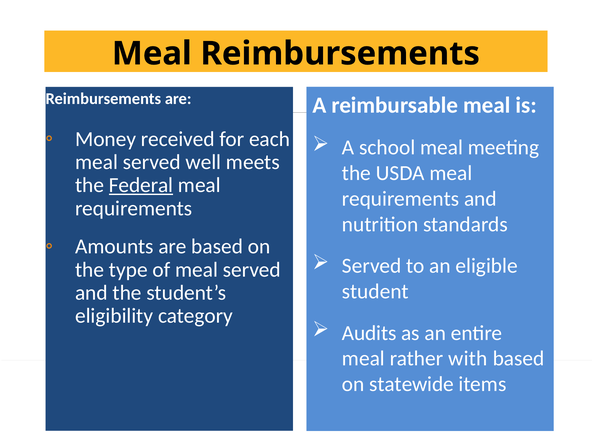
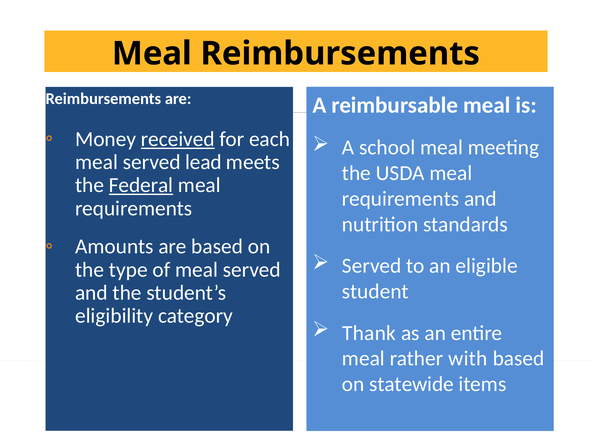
received underline: none -> present (178, 139)
well: well -> lead (203, 162)
Audits: Audits -> Thank (369, 333)
